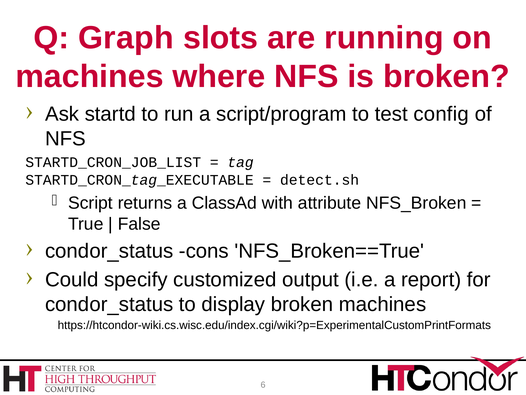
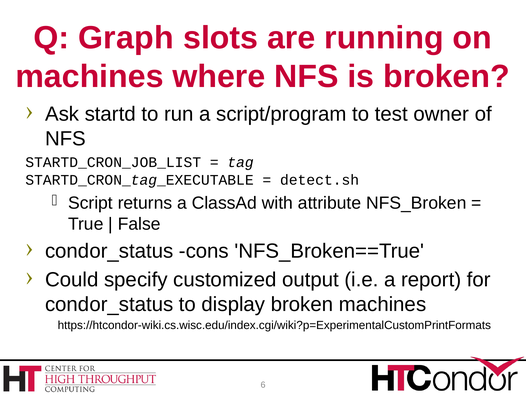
config: config -> owner (441, 114)
